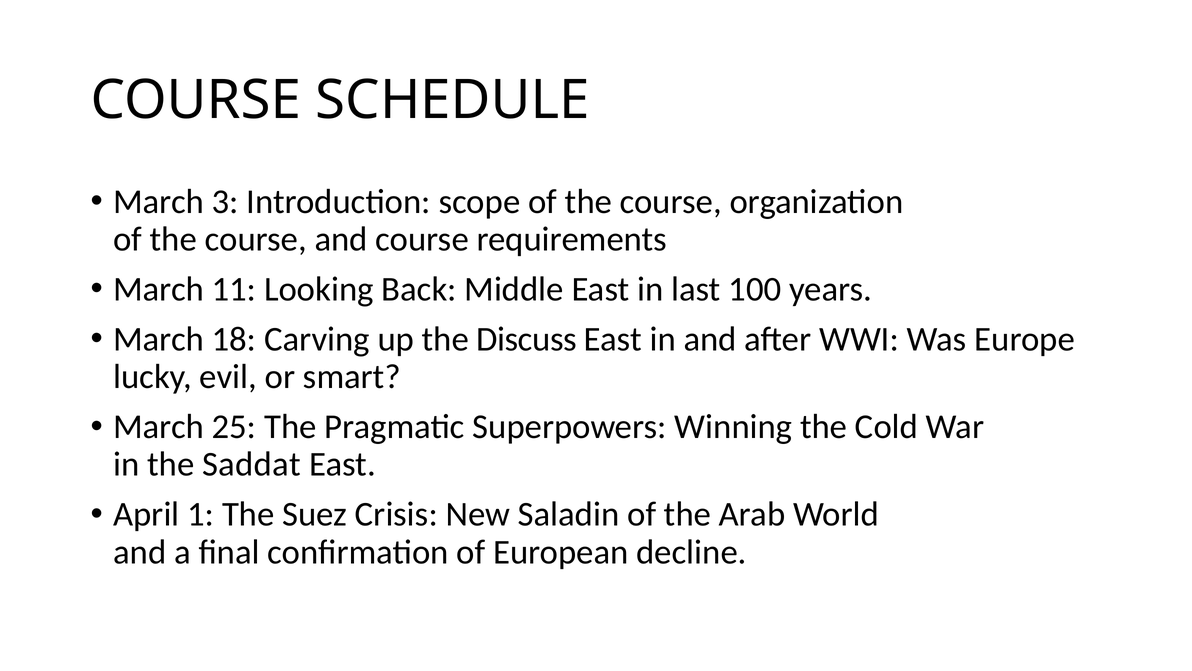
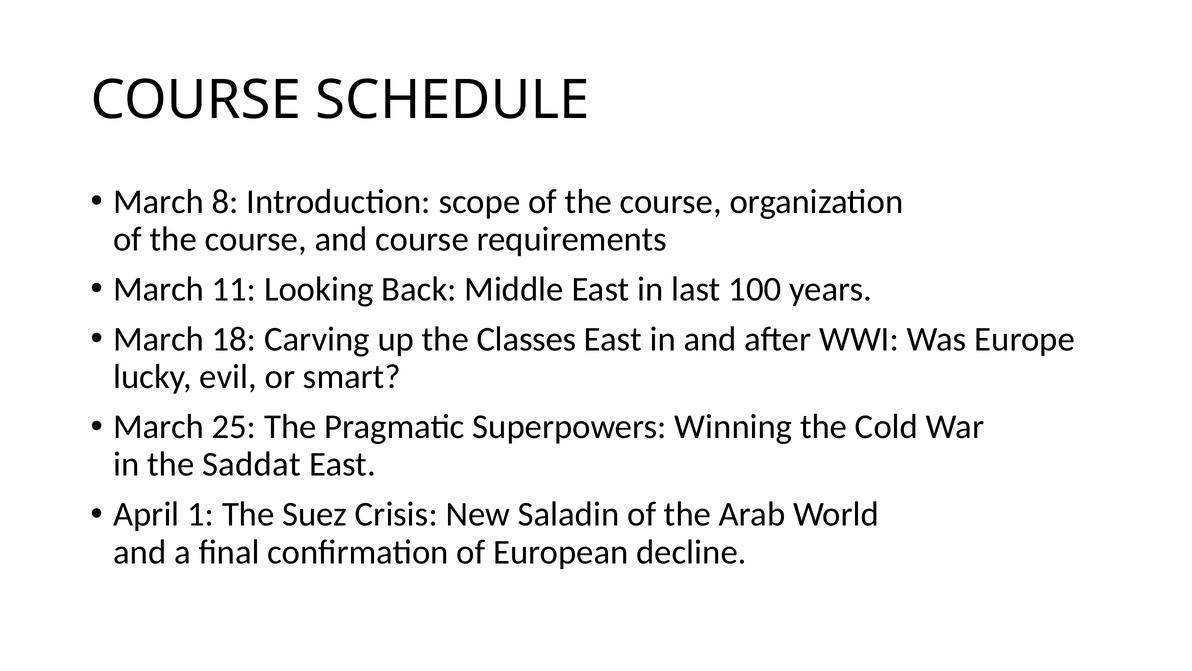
3: 3 -> 8 (225, 202)
Discuss: Discuss -> Classes (526, 339)
